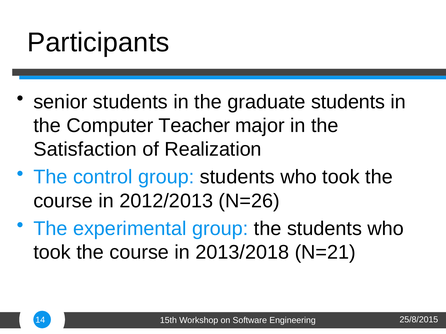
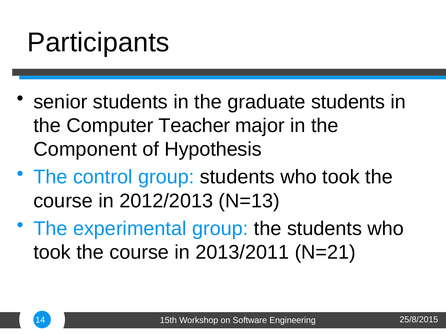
Satisfaction: Satisfaction -> Component (85, 150)
Realization: Realization -> Hypothesis (213, 150)
N=26: N=26 -> N=13 (249, 201)
2013/2018: 2013/2018 -> 2013/2011 (242, 253)
